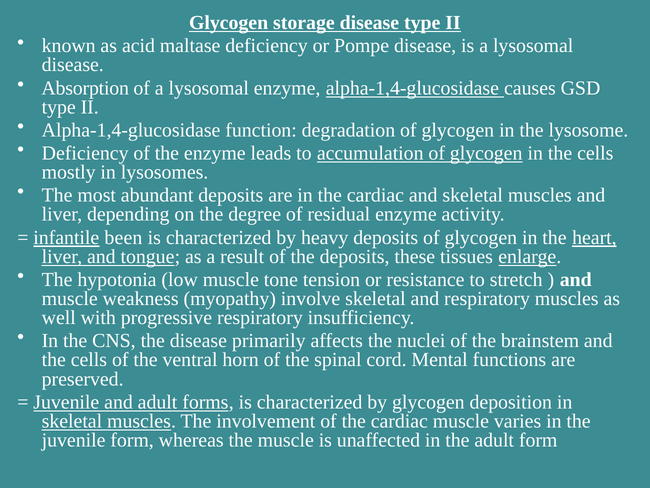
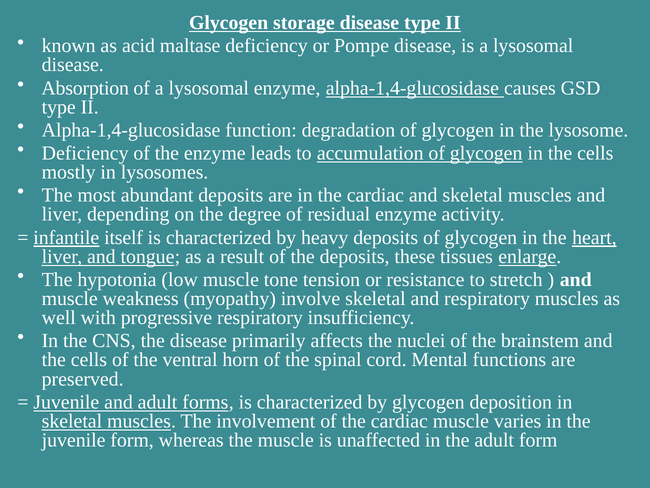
been: been -> itself (124, 237)
